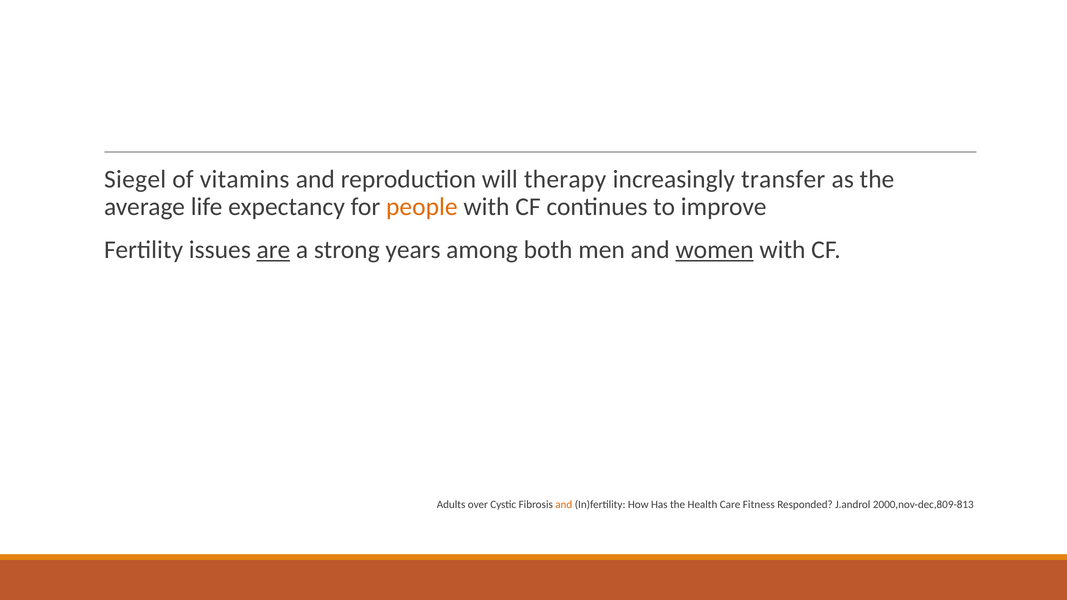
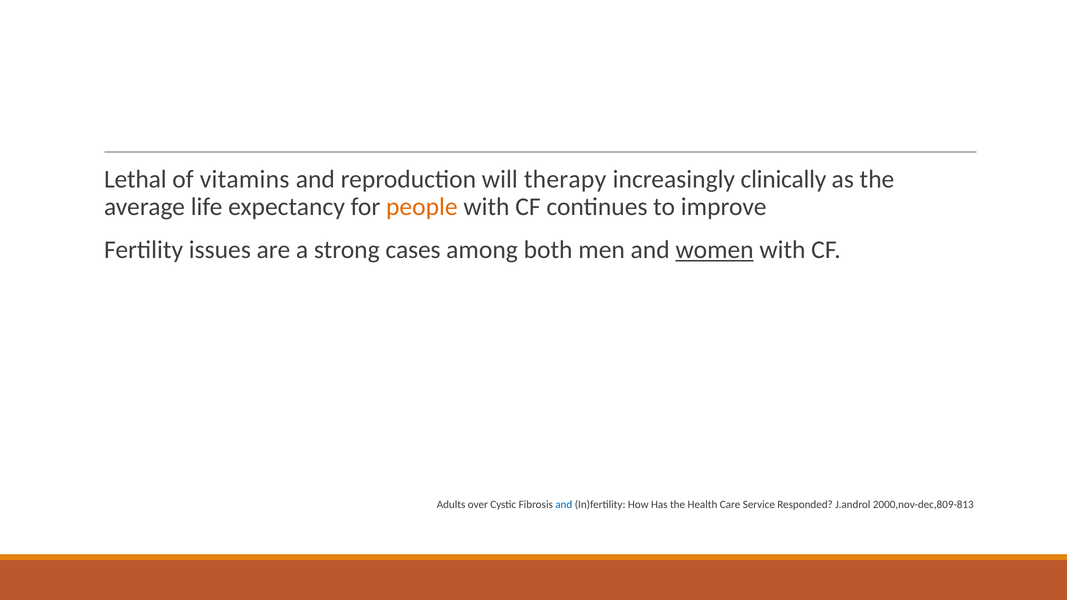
Siegel: Siegel -> Lethal (135, 179)
transfer: transfer -> clinically (783, 179)
are underline: present -> none (273, 250)
years: years -> cases (413, 250)
and colour: orange -> blue (564, 505)
Fitness: Fitness -> Service (759, 505)
